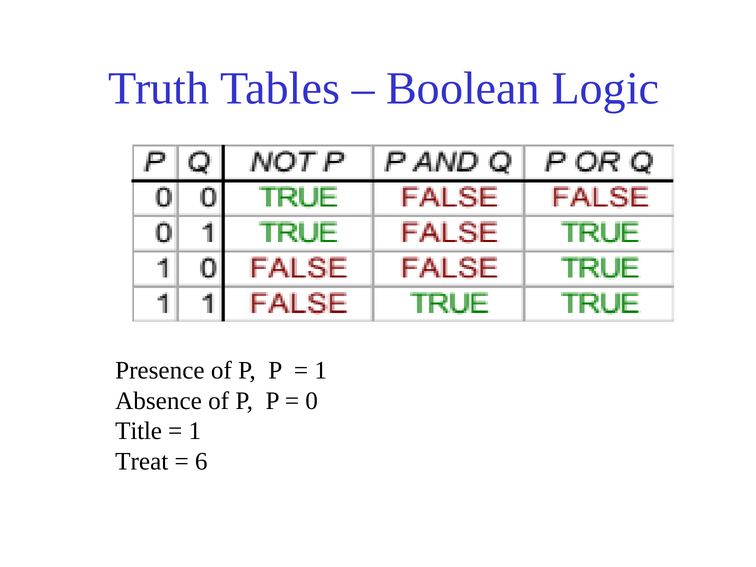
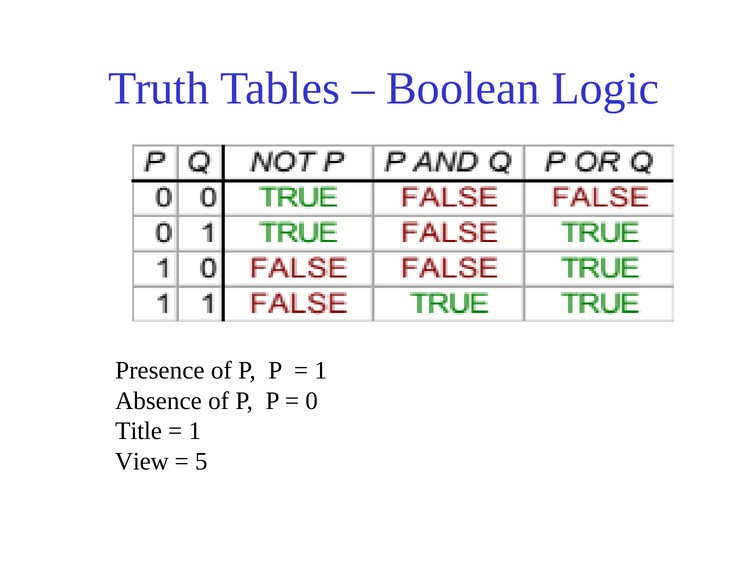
Treat: Treat -> View (142, 461)
6: 6 -> 5 (201, 461)
